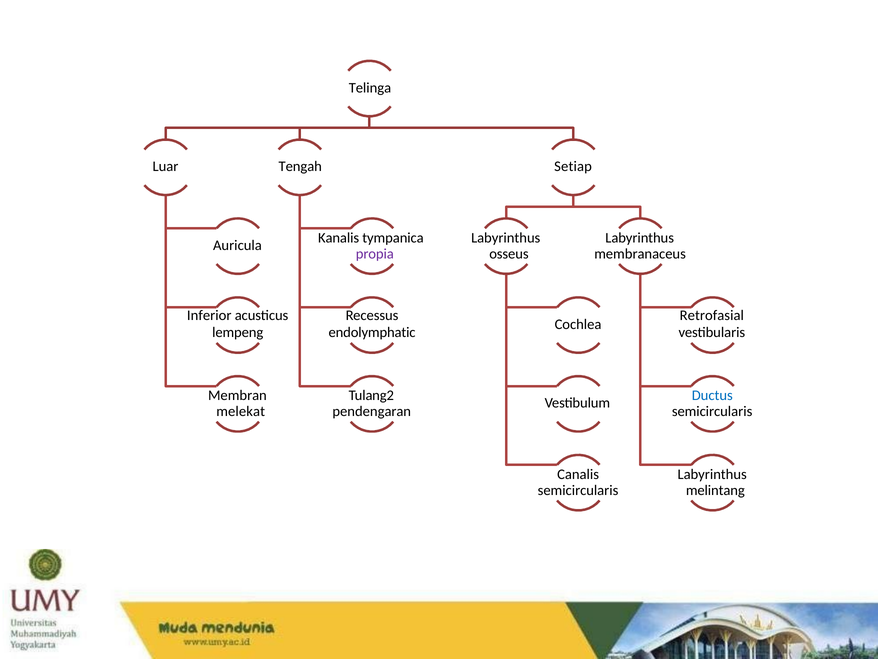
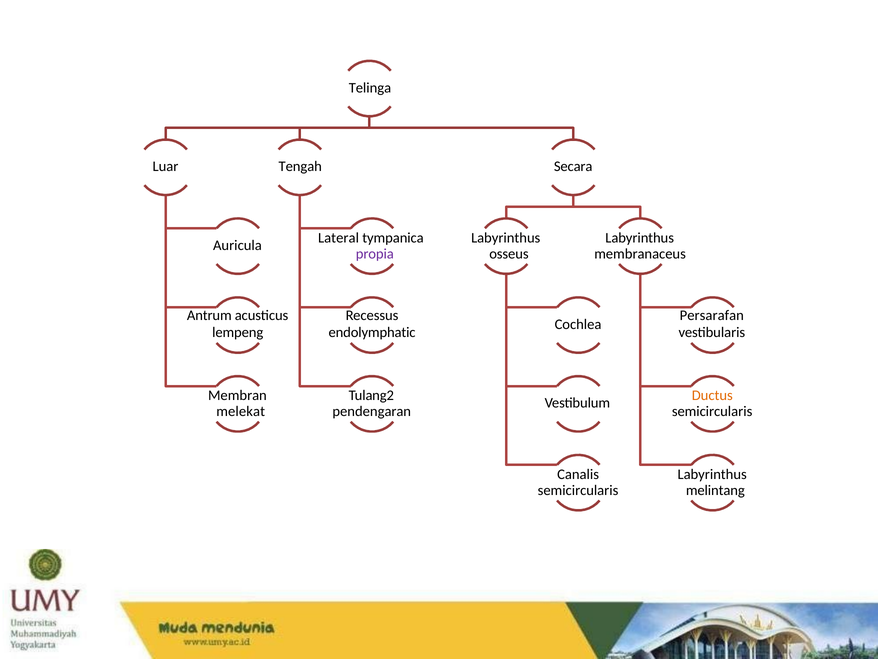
Setiap: Setiap -> Secara (573, 167)
Kanalis: Kanalis -> Lateral (339, 238)
Inferior: Inferior -> Antrum (209, 315)
Retrofasial: Retrofasial -> Persarafan (712, 315)
Ductus colour: blue -> orange (712, 395)
